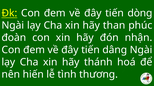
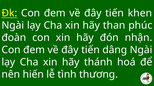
dòng: dòng -> khen (140, 13)
